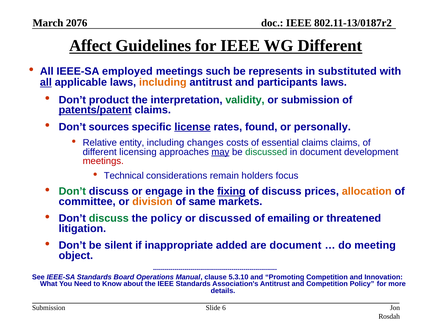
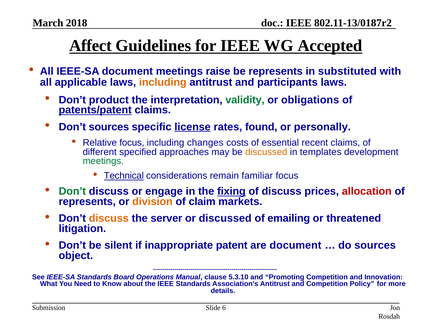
2076: 2076 -> 2018 (77, 23)
WG Different: Different -> Accepted (330, 46)
IEEE-SA employed: employed -> document (127, 71)
such: such -> raise (218, 71)
all underline: present -> none (46, 82)
or submission: submission -> obligations (310, 100)
Relative entity: entity -> focus (132, 143)
essential claims: claims -> recent (315, 143)
licensing: licensing -> specified (138, 152)
may underline: present -> none (220, 152)
discussed colour: green -> orange (266, 152)
in document: document -> templates (321, 152)
meetings colour: red -> green (103, 161)
Technical underline: none -> present (124, 176)
holders: holders -> familiar (257, 176)
allocation colour: orange -> red (367, 191)
committee: committee -> represents (87, 202)
same: same -> claim (202, 202)
discuss colour: green -> orange (109, 218)
the policy: policy -> server (166, 218)
added: added -> patent (232, 245)
do meeting: meeting -> sources (375, 245)
